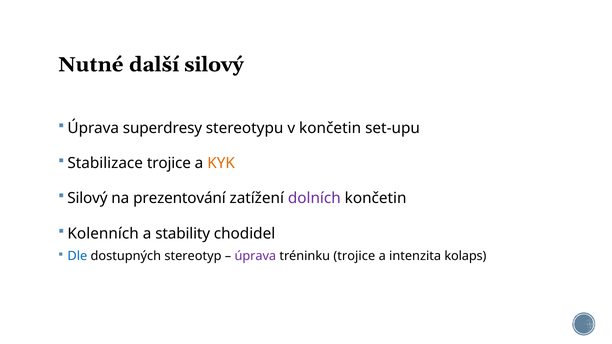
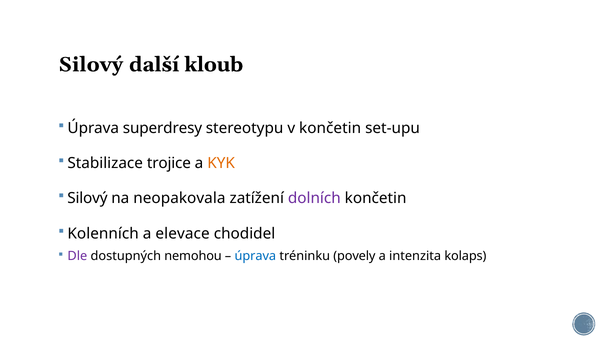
Nutné: Nutné -> Silový (91, 65)
další silový: silový -> kloub (214, 65)
prezentování: prezentování -> neopakovala (179, 199)
stability: stability -> elevace (183, 234)
Dle colour: blue -> purple (77, 256)
stereotyp: stereotyp -> nemohou (193, 256)
úprava colour: purple -> blue (255, 256)
tréninku trojice: trojice -> povely (354, 256)
